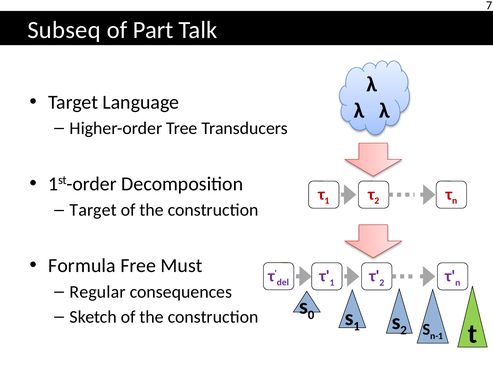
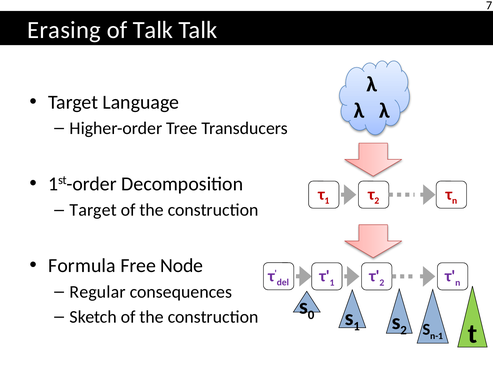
Subseq: Subseq -> Erasing (64, 30)
of Part: Part -> Talk (153, 30)
Must: Must -> Node (182, 265)
